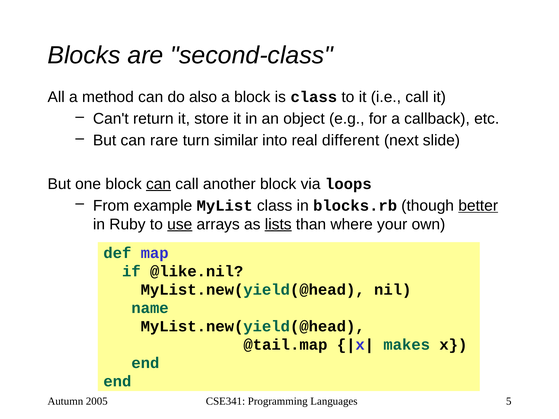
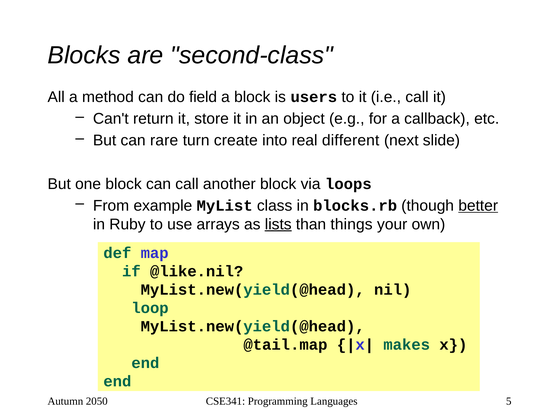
also: also -> field (203, 97)
is class: class -> users (314, 97)
similar: similar -> create (236, 141)
can underline: present -> none (159, 184)
use underline: present -> none (180, 224)
where: where -> things (352, 224)
name: name -> loop (150, 308)
2005: 2005 -> 2050 (97, 401)
